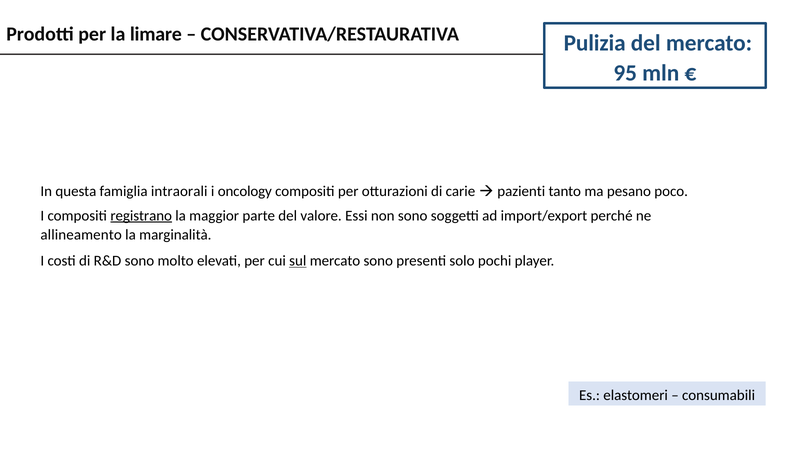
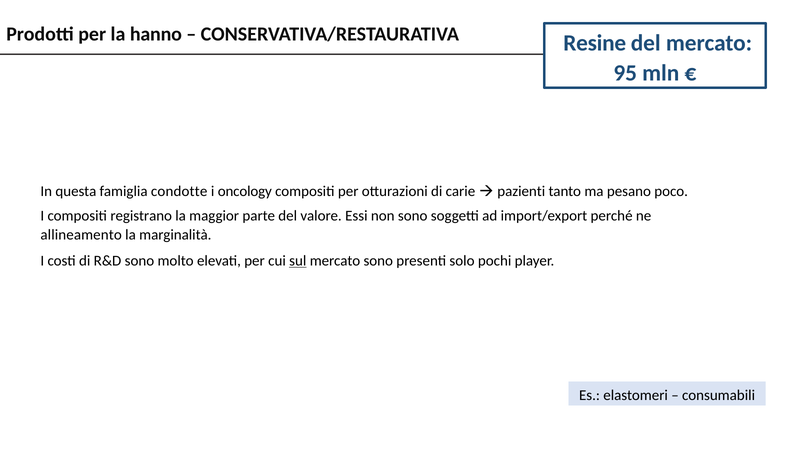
limare: limare -> hanno (156, 34)
Pulizia: Pulizia -> Resine (595, 43)
intraorali: intraorali -> condotte (179, 192)
registrano underline: present -> none (141, 216)
